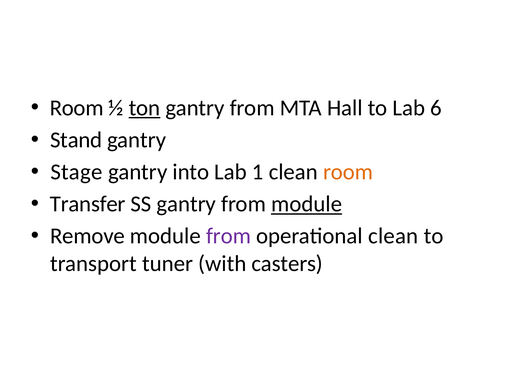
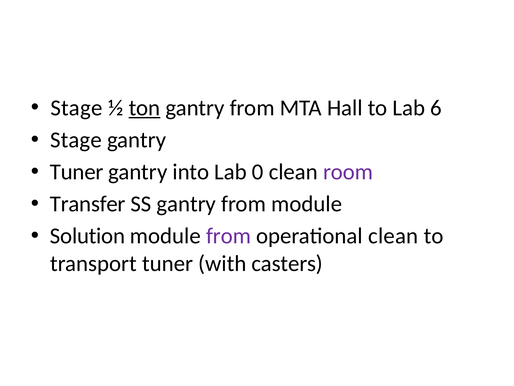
Room: Room -> Stage (76, 108)
Stand: Stand -> Stage (76, 140)
Stage: Stage -> Tuner (77, 172)
1: 1 -> 0 (258, 172)
room colour: orange -> purple (348, 172)
module underline: present -> none (307, 204)
Remove: Remove -> Solution (88, 236)
